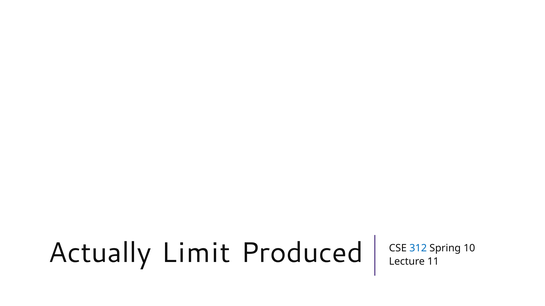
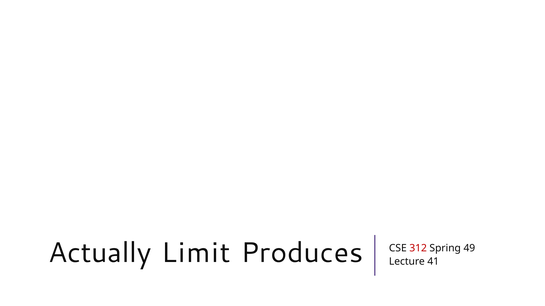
Produced: Produced -> Produces (302, 253)
312 colour: blue -> red (418, 248)
10: 10 -> 49 (469, 248)
11: 11 -> 41 (433, 262)
